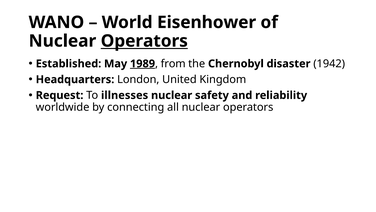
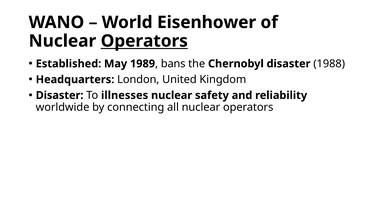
1989 underline: present -> none (143, 64)
from: from -> bans (173, 64)
1942: 1942 -> 1988 (329, 64)
Request: Request -> Disaster (60, 95)
